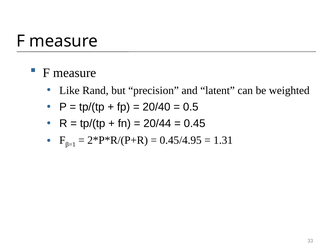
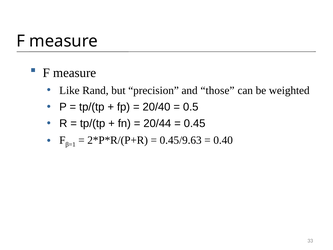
latent: latent -> those (218, 90)
0.45/4.95: 0.45/4.95 -> 0.45/9.63 (181, 140)
1.31: 1.31 -> 0.40 (223, 140)
